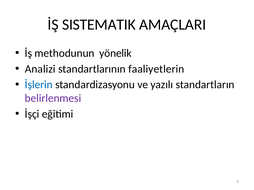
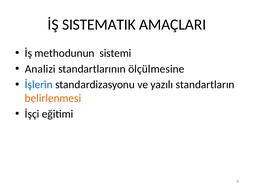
yönelik: yönelik -> sistemi (115, 53)
faaliyetlerin: faaliyetlerin -> ölçülmesine (156, 69)
belirlenmesi colour: purple -> orange (53, 98)
